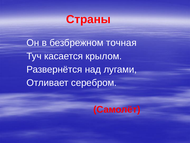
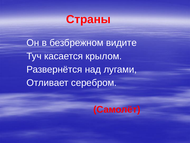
точная: точная -> видите (121, 43)
